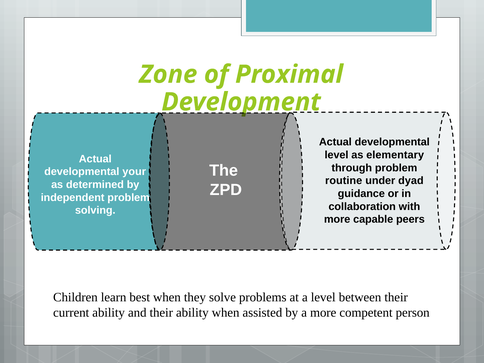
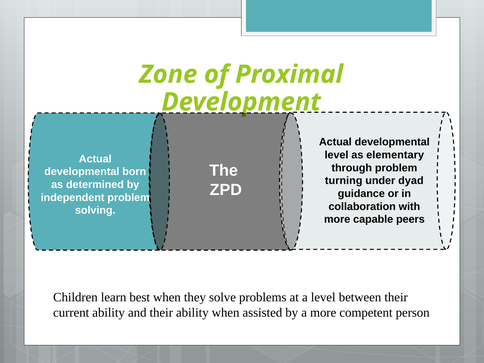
your: your -> born (134, 172)
routine: routine -> turning (344, 181)
